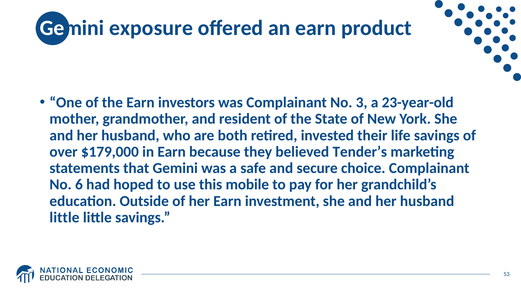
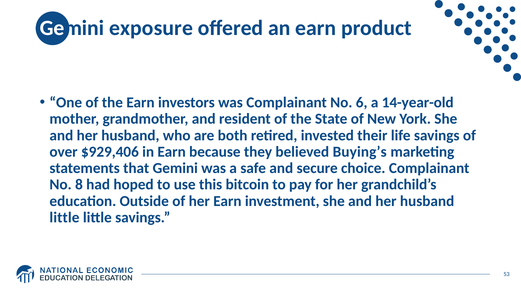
3: 3 -> 6 (362, 103)
23-year-old: 23-year-old -> 14-year-old (418, 103)
$179,000: $179,000 -> $929,406 (110, 152)
Tender’s: Tender’s -> Buying’s (360, 152)
6: 6 -> 8 (79, 185)
mobile: mobile -> bitcoin (247, 185)
